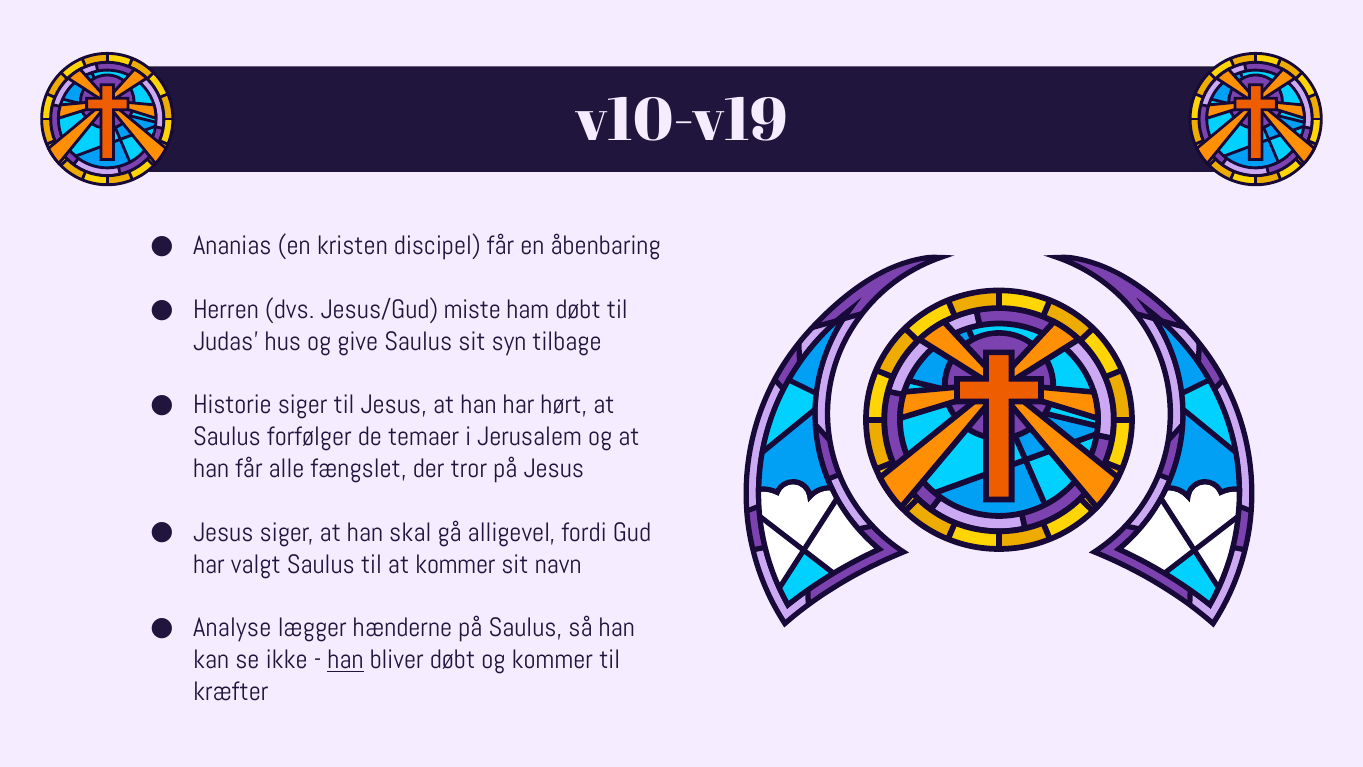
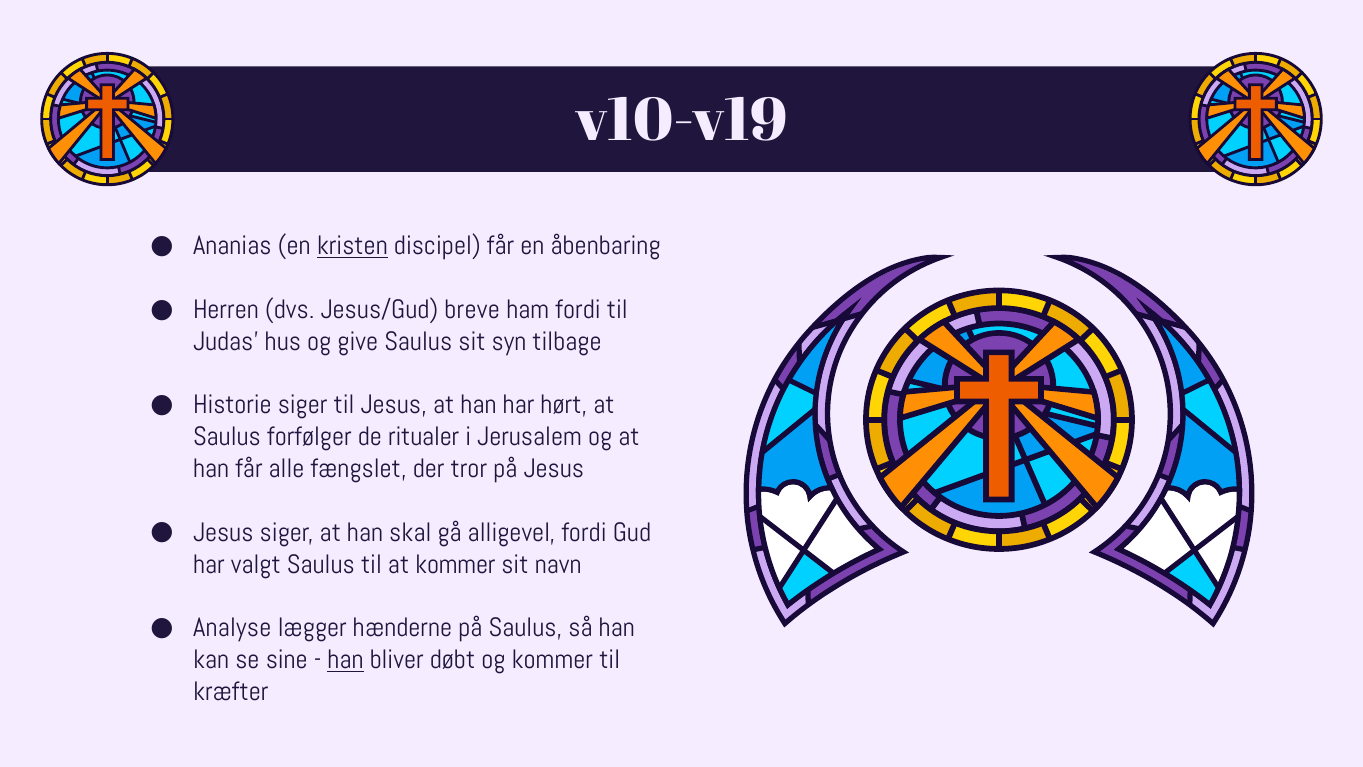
kristen underline: none -> present (352, 246)
miste: miste -> breve (472, 310)
ham døbt: døbt -> fordi (578, 310)
temaer: temaer -> ritualer (424, 437)
ikke: ikke -> sine (287, 660)
